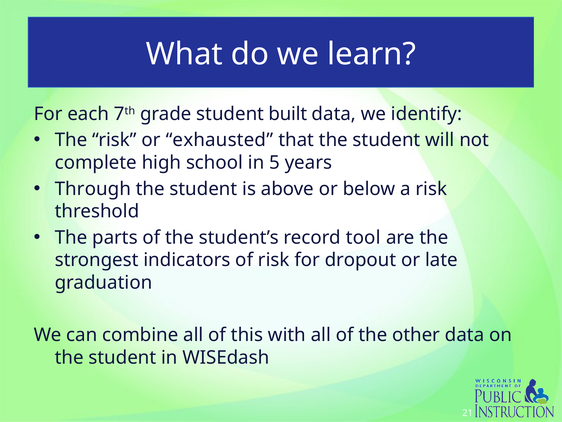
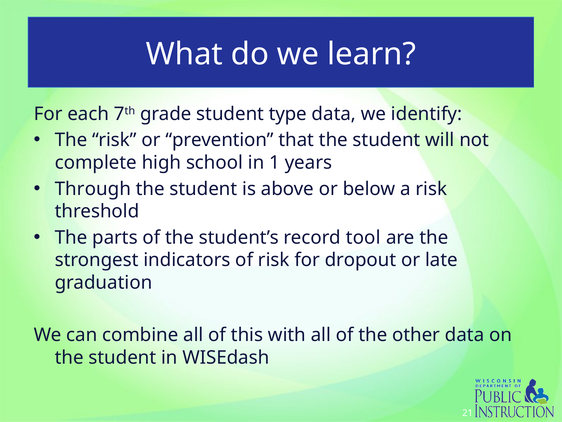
built: built -> type (288, 114)
exhausted: exhausted -> prevention (220, 140)
5: 5 -> 1 (275, 162)
